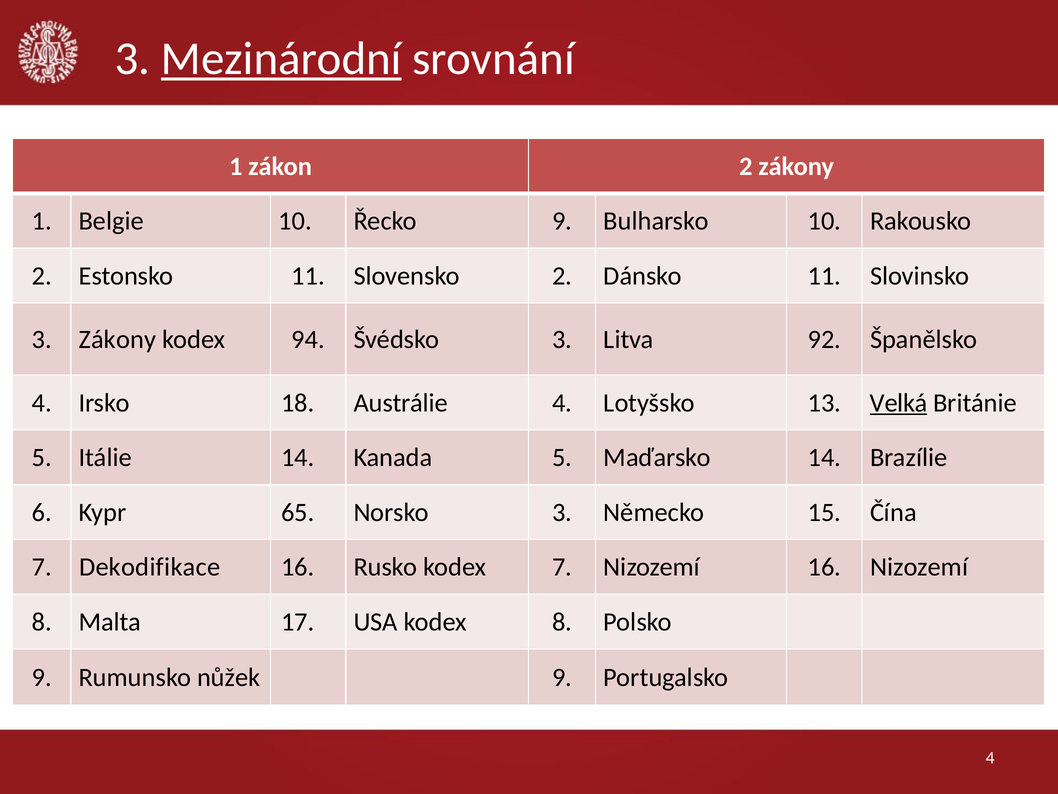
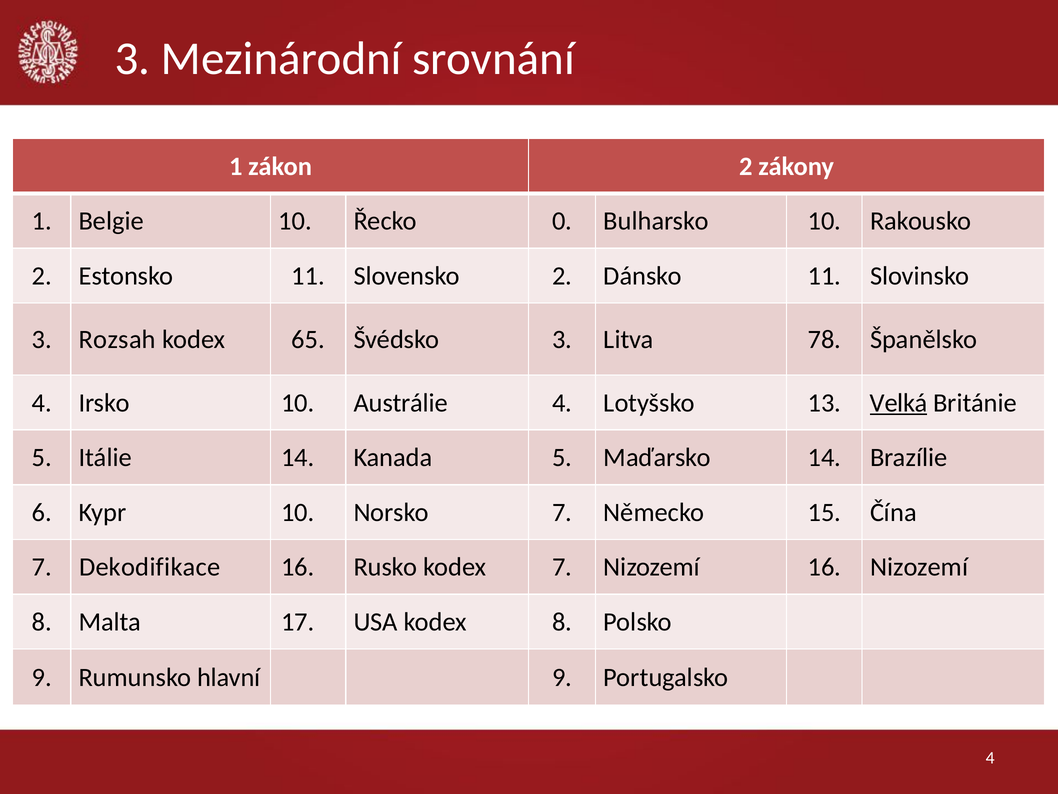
Mezinárodní underline: present -> none (281, 59)
Řecko 9: 9 -> 0 (562, 221)
3 Zákony: Zákony -> Rozsah (117, 339)
94: 94 -> 65 (308, 339)
92: 92 -> 78 (824, 339)
Irsko 18: 18 -> 10 (298, 403)
Kypr 65: 65 -> 10 (298, 512)
Norsko 3: 3 -> 7 (562, 512)
nůžek: nůžek -> hlavní (229, 677)
